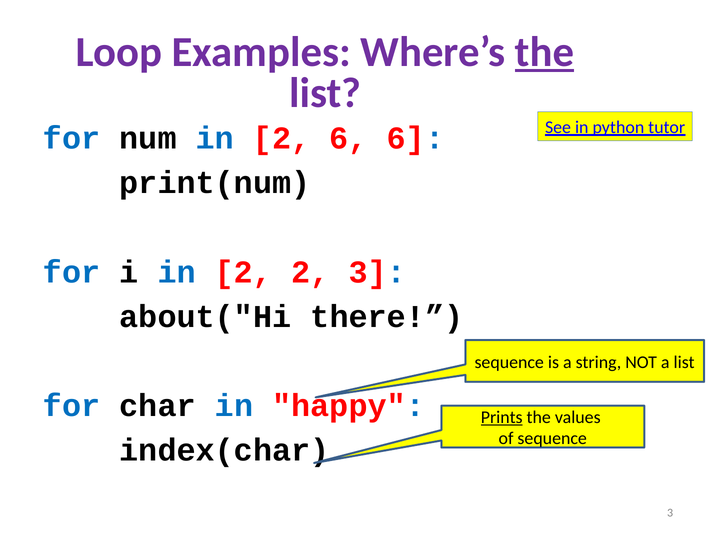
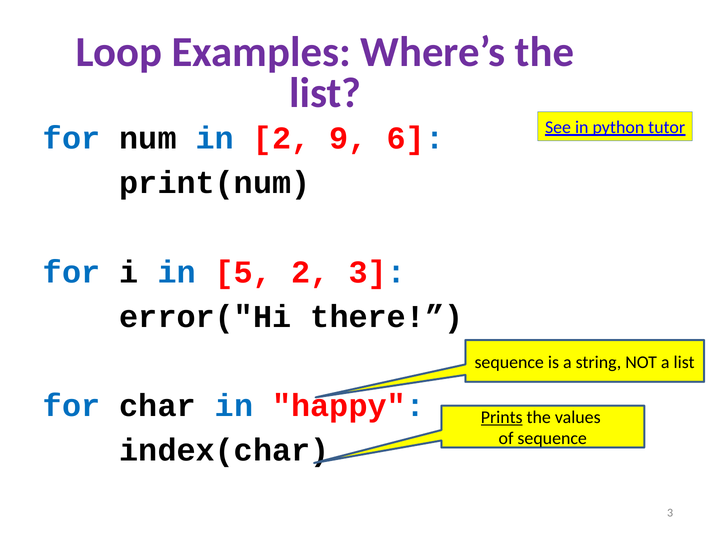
the underline: present -> none (545, 52)
2 6: 6 -> 9 (348, 138)
i in 2: 2 -> 5 (243, 272)
about("Hi: about("Hi -> error("Hi (205, 317)
